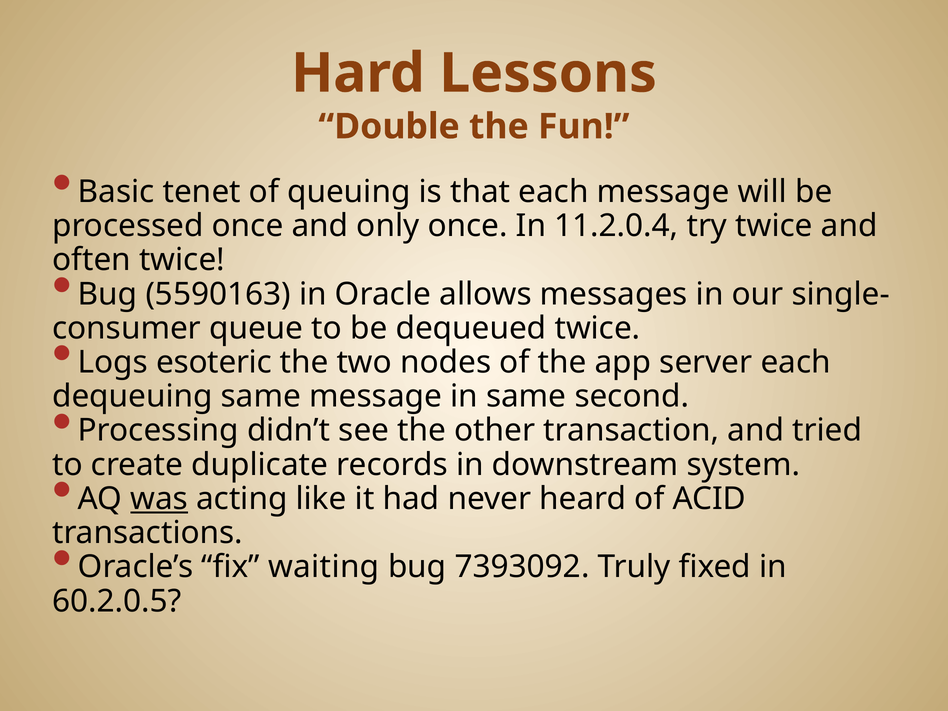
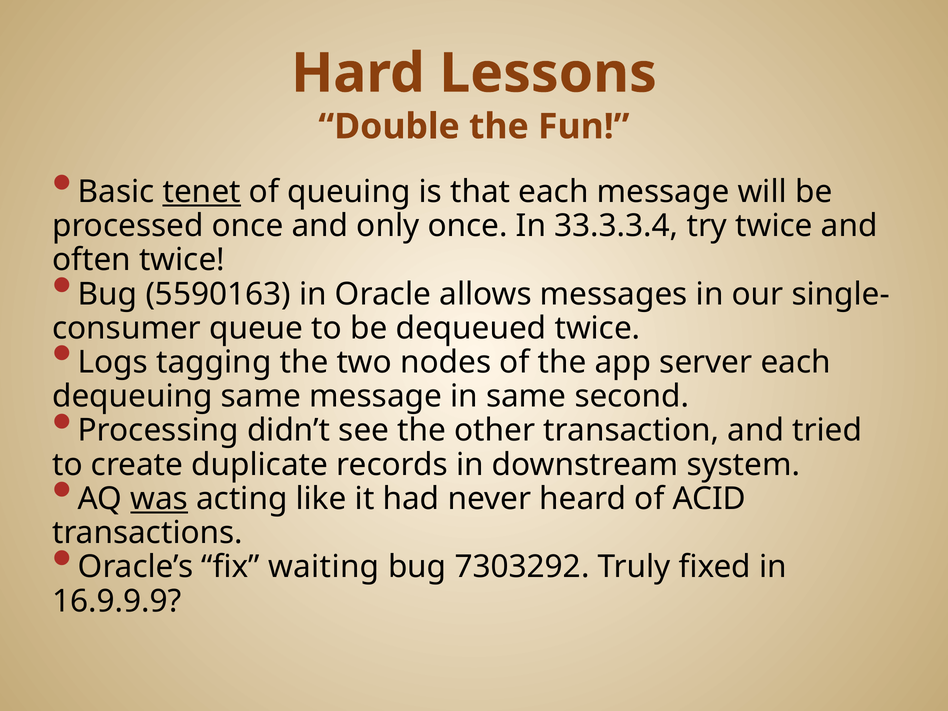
tenet underline: none -> present (202, 192)
11.2.0.4: 11.2.0.4 -> 33.3.3.4 (616, 226)
esoteric: esoteric -> tagging (214, 362)
7393092: 7393092 -> 7303292 (522, 567)
60.2.0.5: 60.2.0.5 -> 16.9.9.9 (117, 601)
